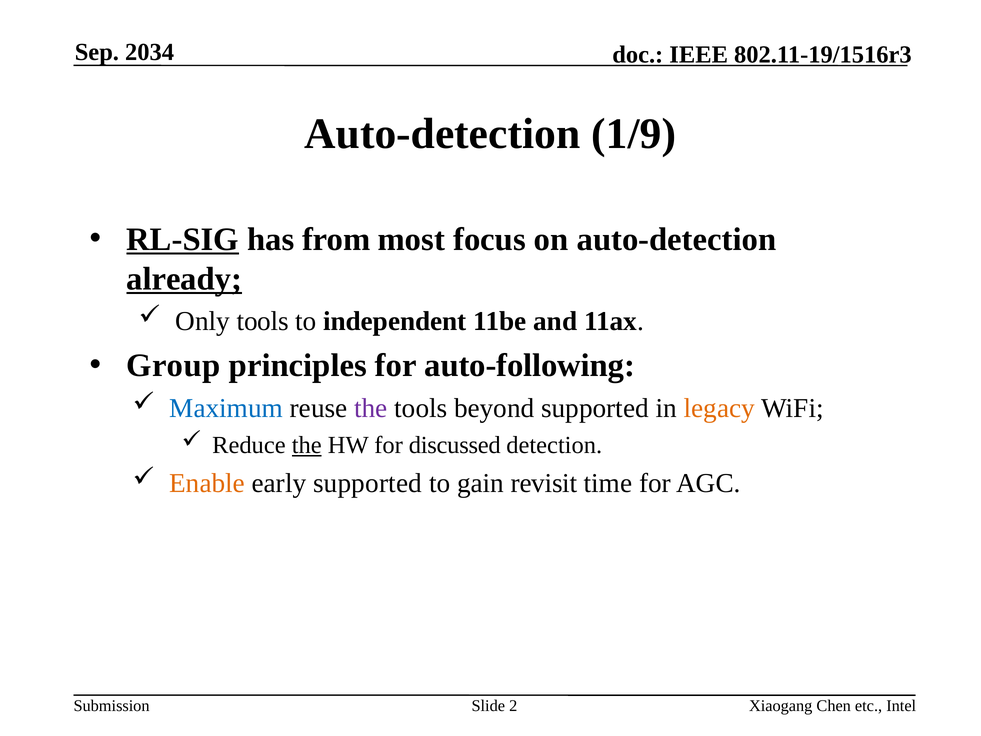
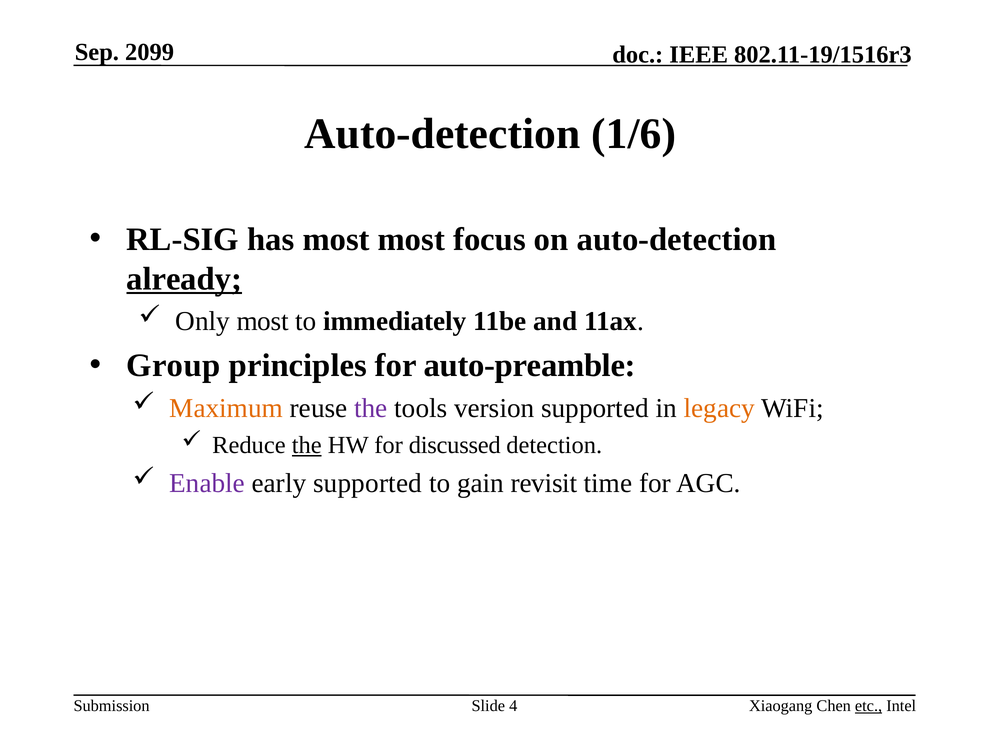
2034: 2034 -> 2099 (150, 52)
1/9: 1/9 -> 1/6 (634, 134)
RL-SIG underline: present -> none (183, 239)
has from: from -> most (336, 239)
Only tools: tools -> most (263, 321)
independent: independent -> immediately (395, 321)
auto-following: auto-following -> auto-preamble (530, 366)
Maximum colour: blue -> orange (226, 408)
beyond: beyond -> version (494, 408)
Enable colour: orange -> purple (207, 483)
2: 2 -> 4 (513, 706)
etc underline: none -> present (869, 706)
